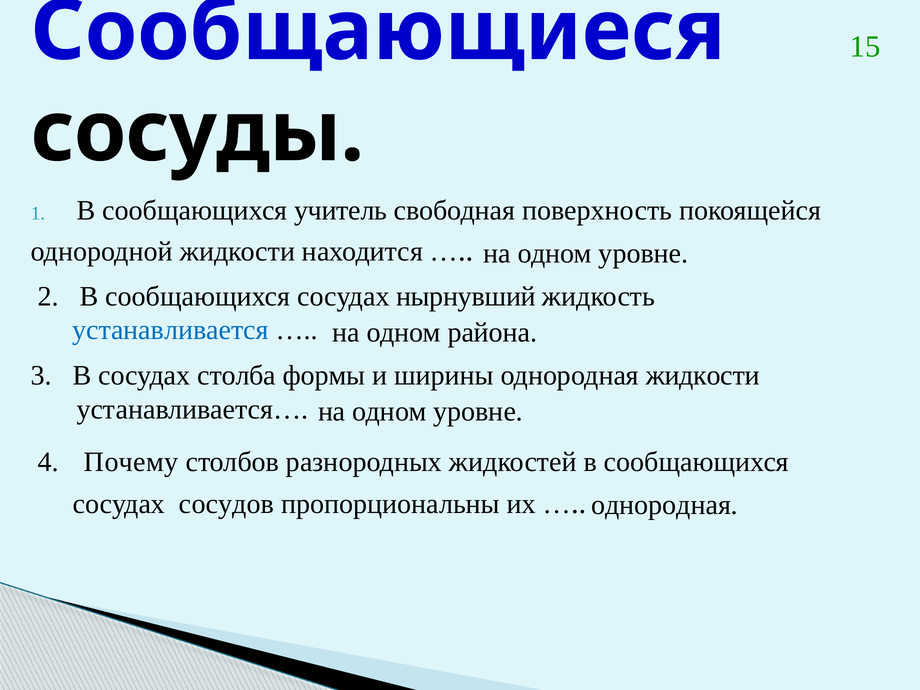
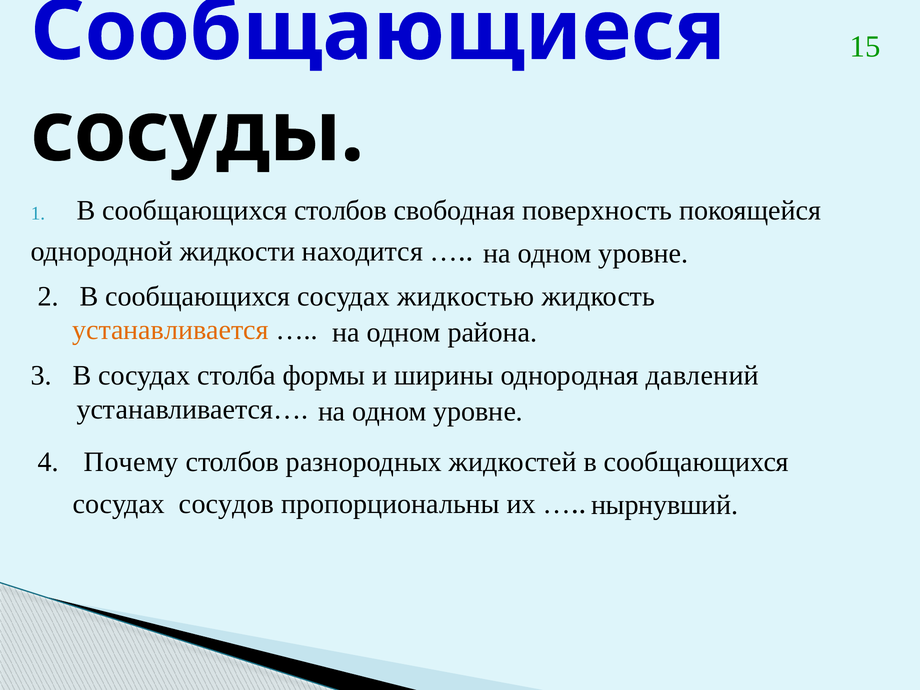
сообщающихся учитель: учитель -> столбов (341, 210)
нырнувший: нырнувший -> жидкостью (466, 296)
устанавливается colour: blue -> orange (171, 330)
однородная жидкости: жидкости -> давлений (702, 376)
однородная: однородная -> нырнувший (665, 505)
